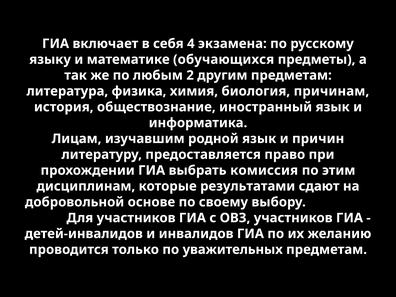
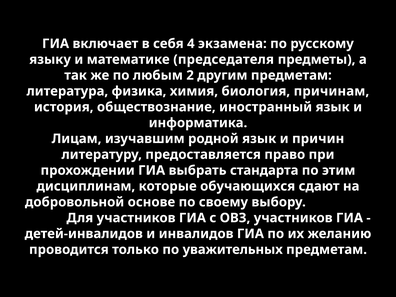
обучающихся: обучающихся -> председателя (224, 59)
комиссия: комиссия -> стандарта (264, 170)
результатами: результатами -> обучающихся (248, 186)
